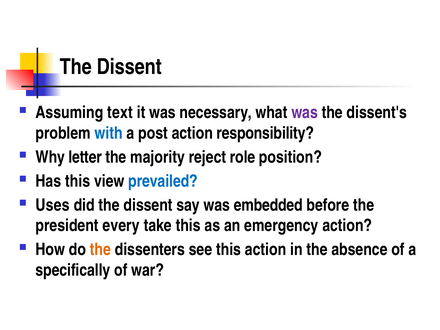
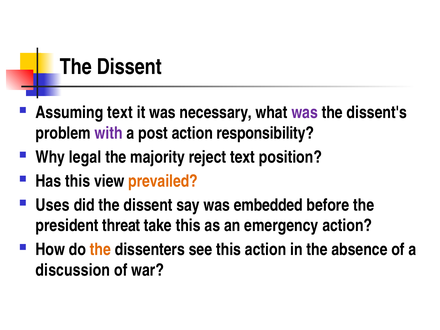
with colour: blue -> purple (109, 133)
letter: letter -> legal (85, 157)
reject role: role -> text (243, 157)
prevailed colour: blue -> orange (163, 181)
every: every -> threat (121, 226)
specifically: specifically -> discussion (73, 270)
